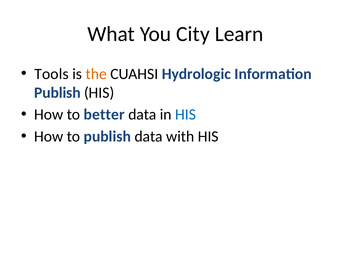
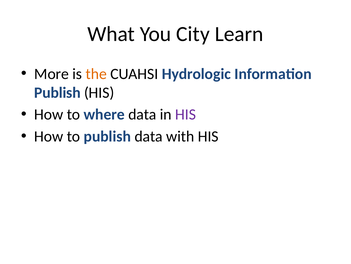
Tools: Tools -> More (52, 74)
better: better -> where (104, 114)
HIS colour: blue -> purple (186, 114)
